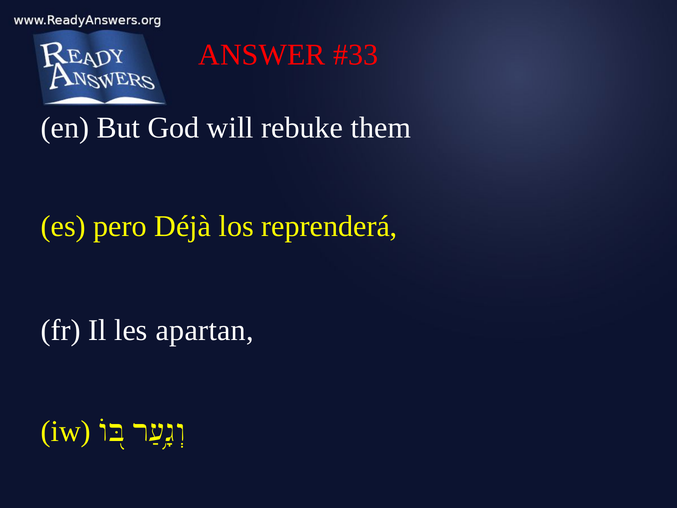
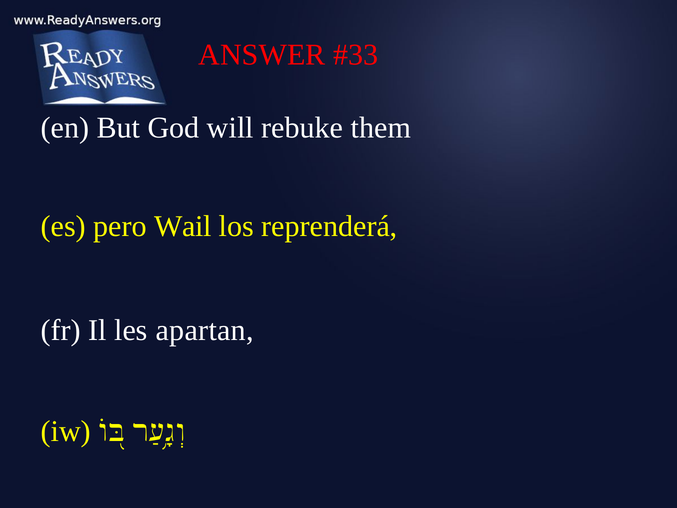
Déjà: Déjà -> Wail (183, 226)
